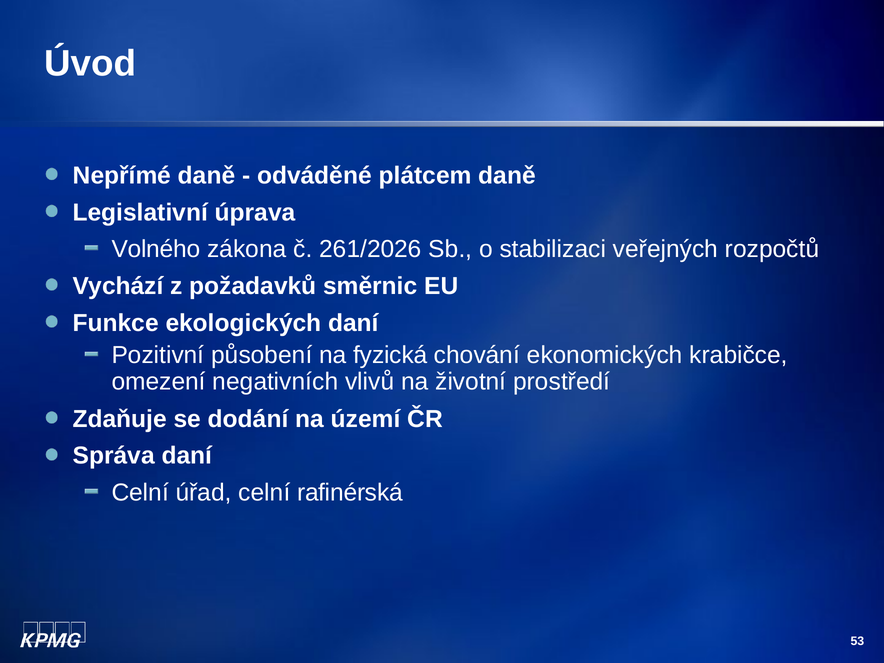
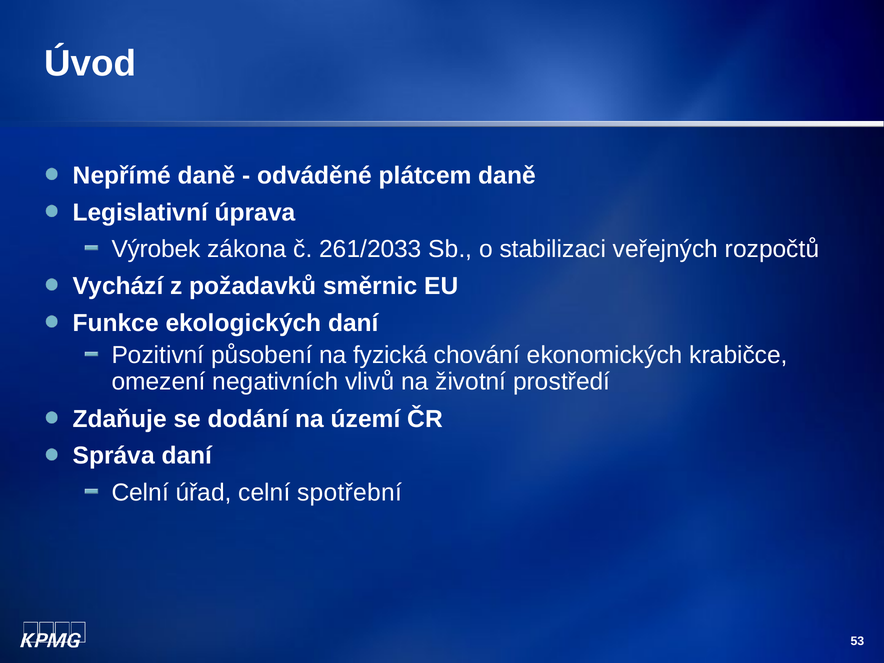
Volného: Volného -> Výrobek (156, 249)
261/2026: 261/2026 -> 261/2033 (370, 249)
rafinérská: rafinérská -> spotřební (350, 493)
